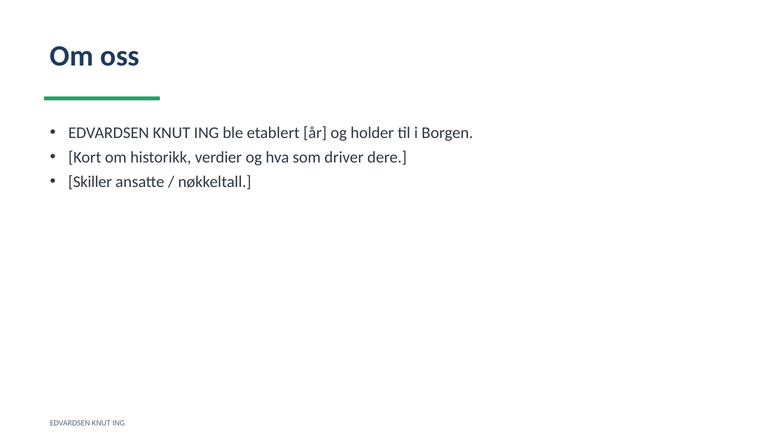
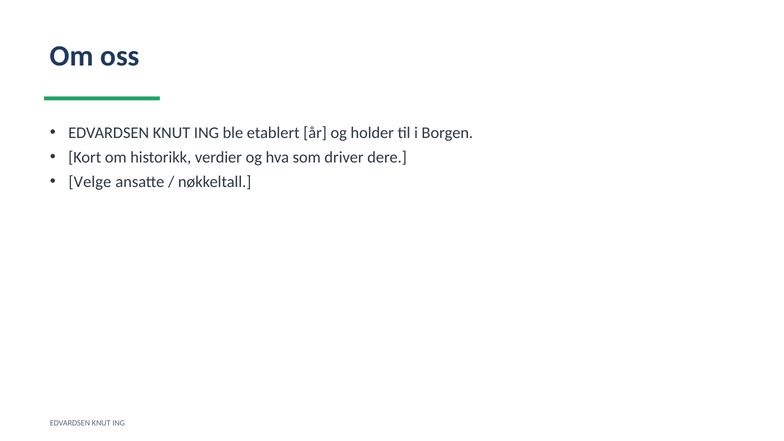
Skiller: Skiller -> Velge (90, 182)
